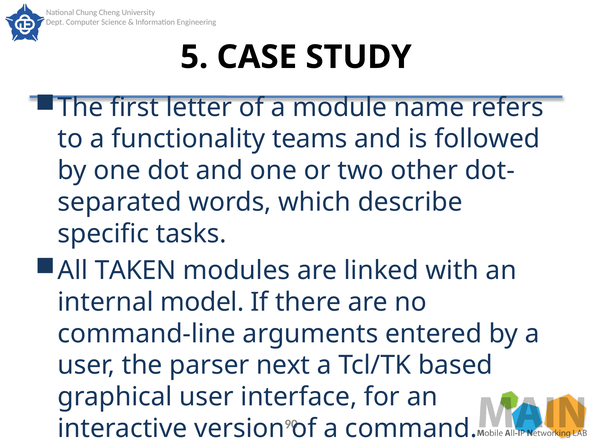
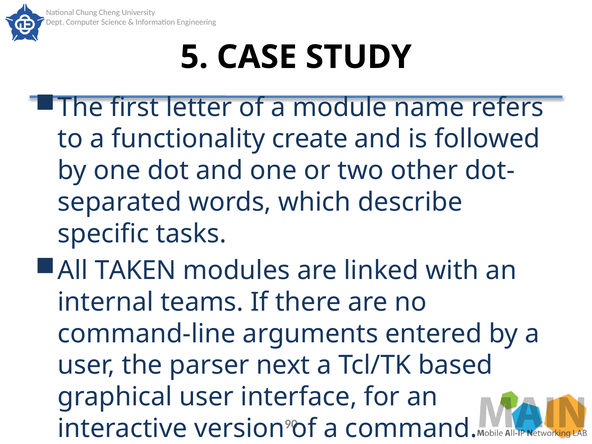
teams: teams -> create (310, 139)
model: model -> teams (202, 302)
